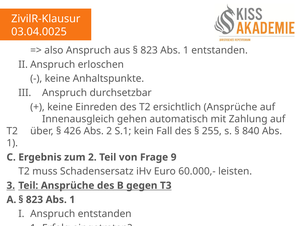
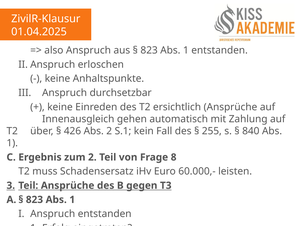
03.04.0025: 03.04.0025 -> 01.04.2025 (39, 32)
9: 9 -> 8 (174, 157)
